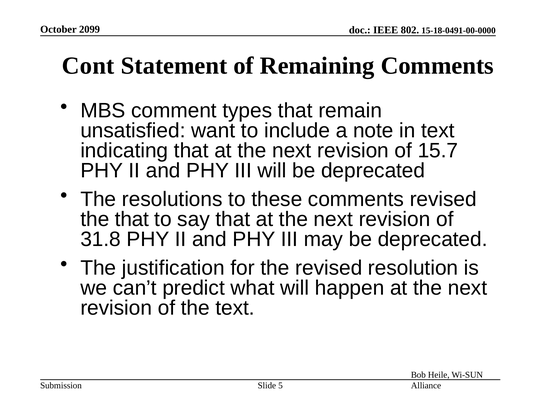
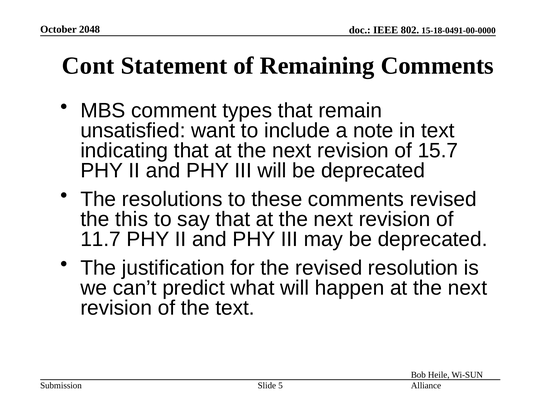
2099: 2099 -> 2048 (90, 29)
the that: that -> this (132, 219)
31.8: 31.8 -> 11.7 (101, 239)
